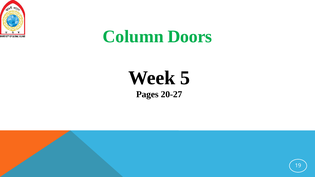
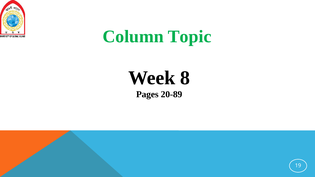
Doors: Doors -> Topic (190, 37)
5: 5 -> 8 (185, 78)
20-27: 20-27 -> 20-89 (171, 94)
